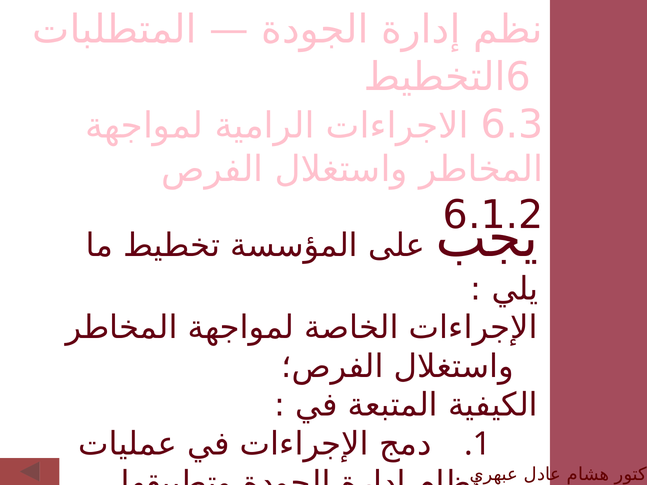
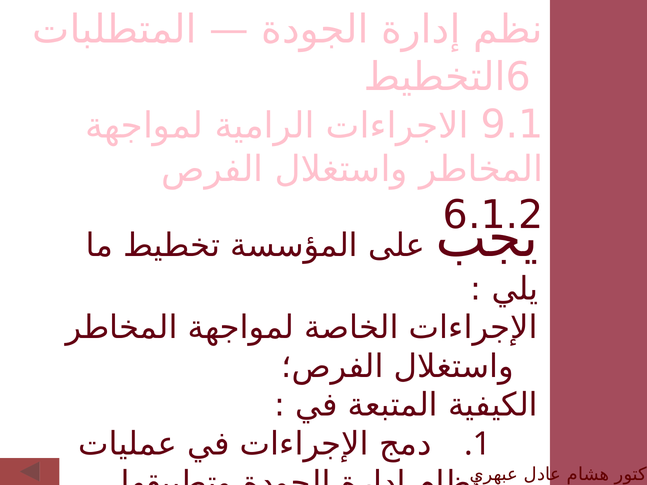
6.3: 6.3 -> 9.1 (512, 125)
